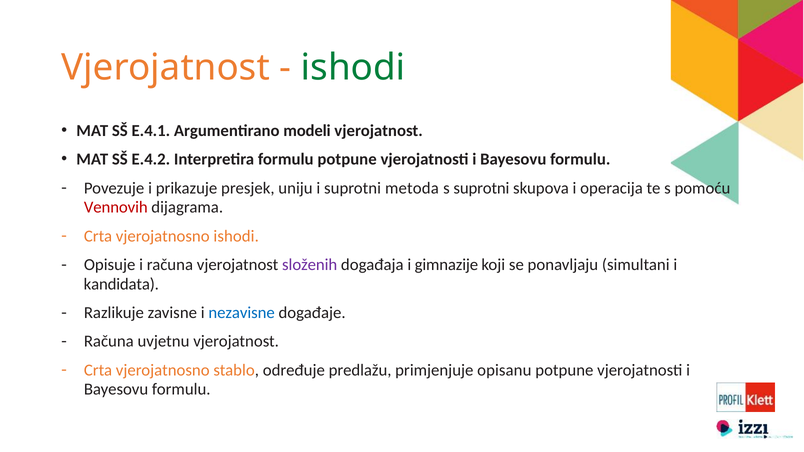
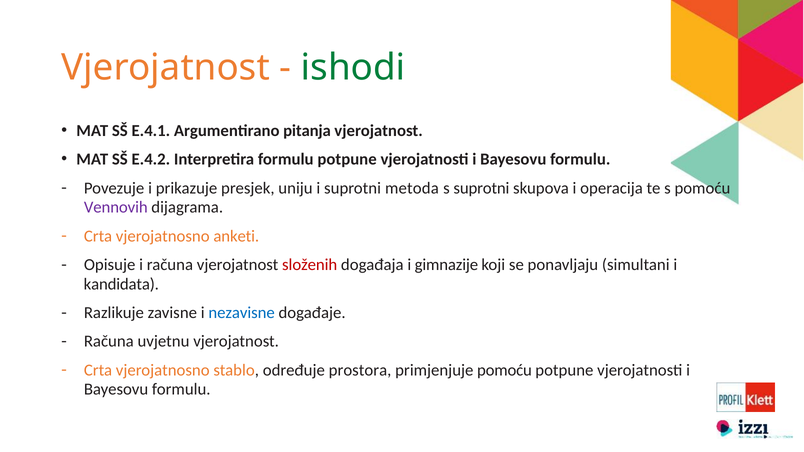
modeli: modeli -> pitanja (307, 131)
Vennovih colour: red -> purple (116, 208)
vjerojatnosno ishodi: ishodi -> anketi (236, 236)
složenih colour: purple -> red (310, 265)
predlažu: predlažu -> prostora (360, 370)
primjenjuje opisanu: opisanu -> pomoću (504, 370)
